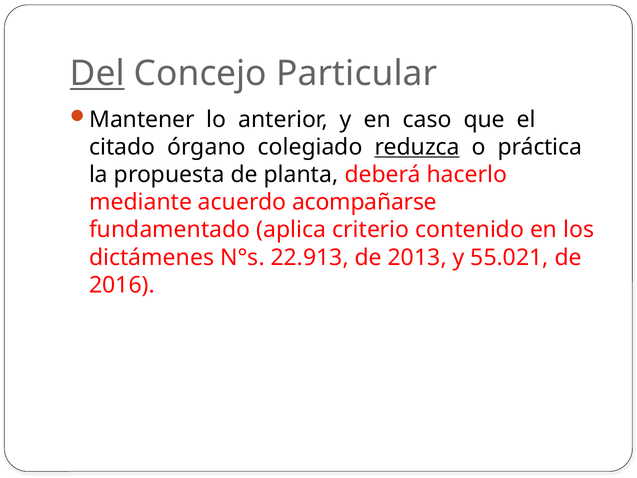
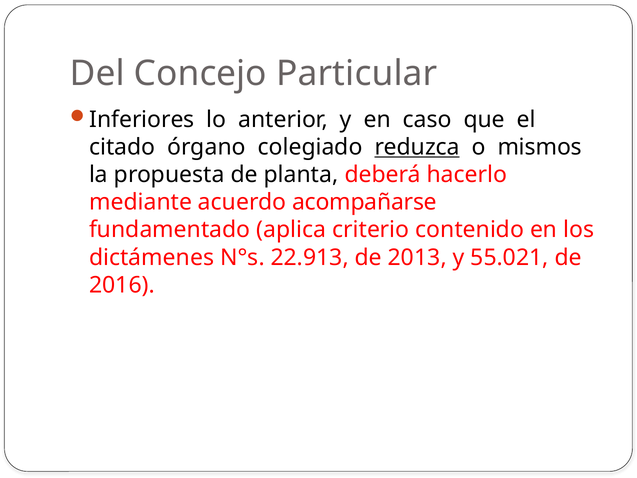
Del underline: present -> none (97, 74)
Mantener: Mantener -> Inferiores (142, 119)
práctica: práctica -> mismos (540, 147)
